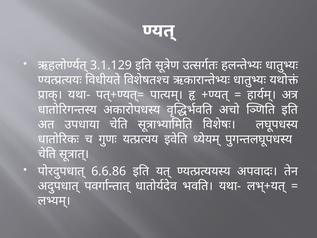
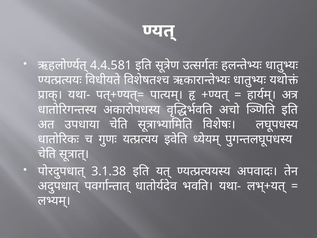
3.1.129: 3.1.129 -> 4.4.581 (111, 65)
6.6.86: 6.6.86 -> 3.1.38 (109, 171)
